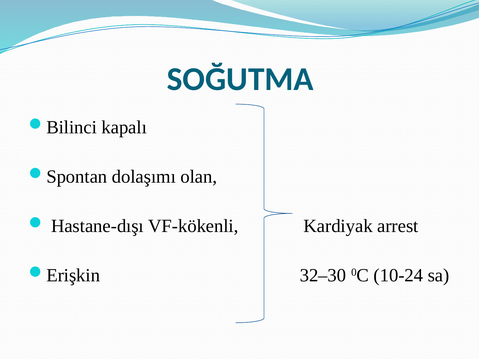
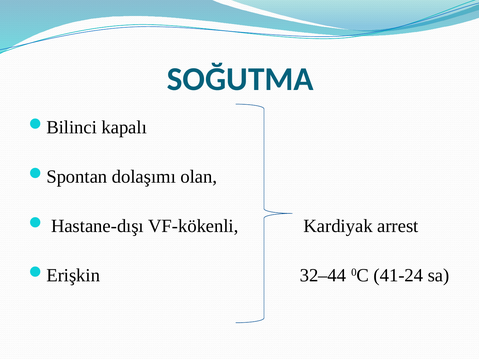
32–30: 32–30 -> 32–44 (323, 276)
10-24: 10-24 -> 41-24 (398, 276)
